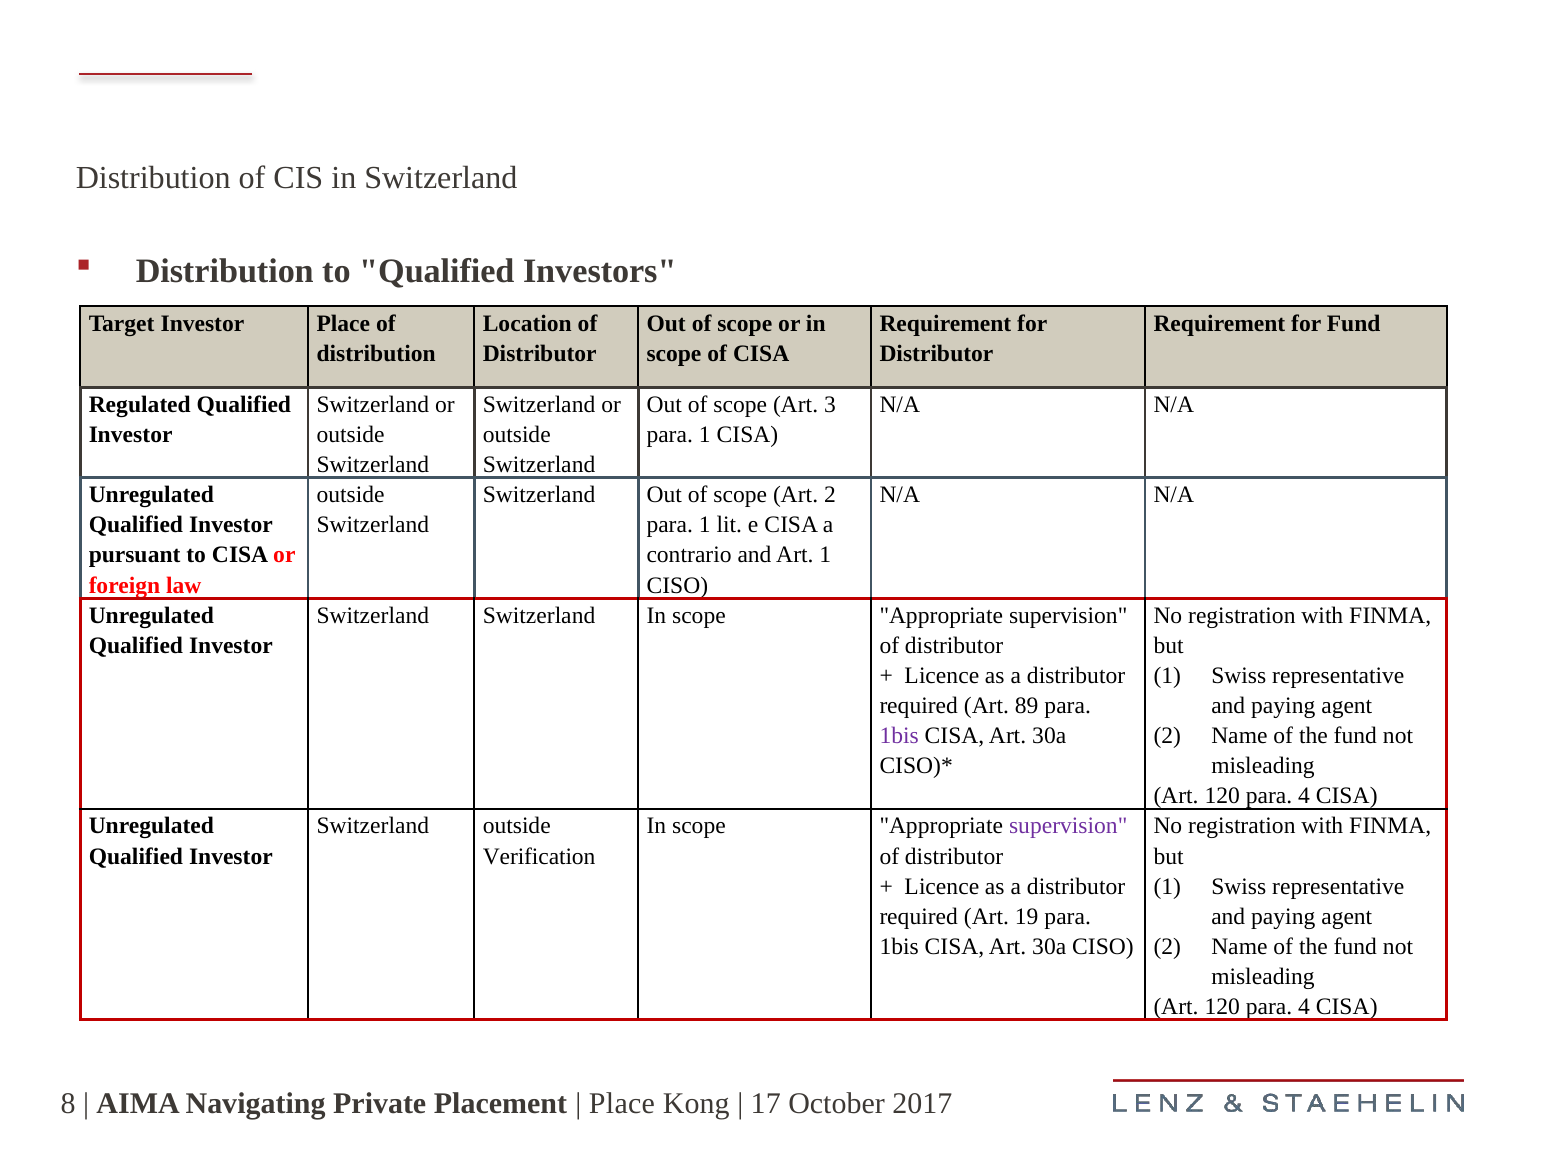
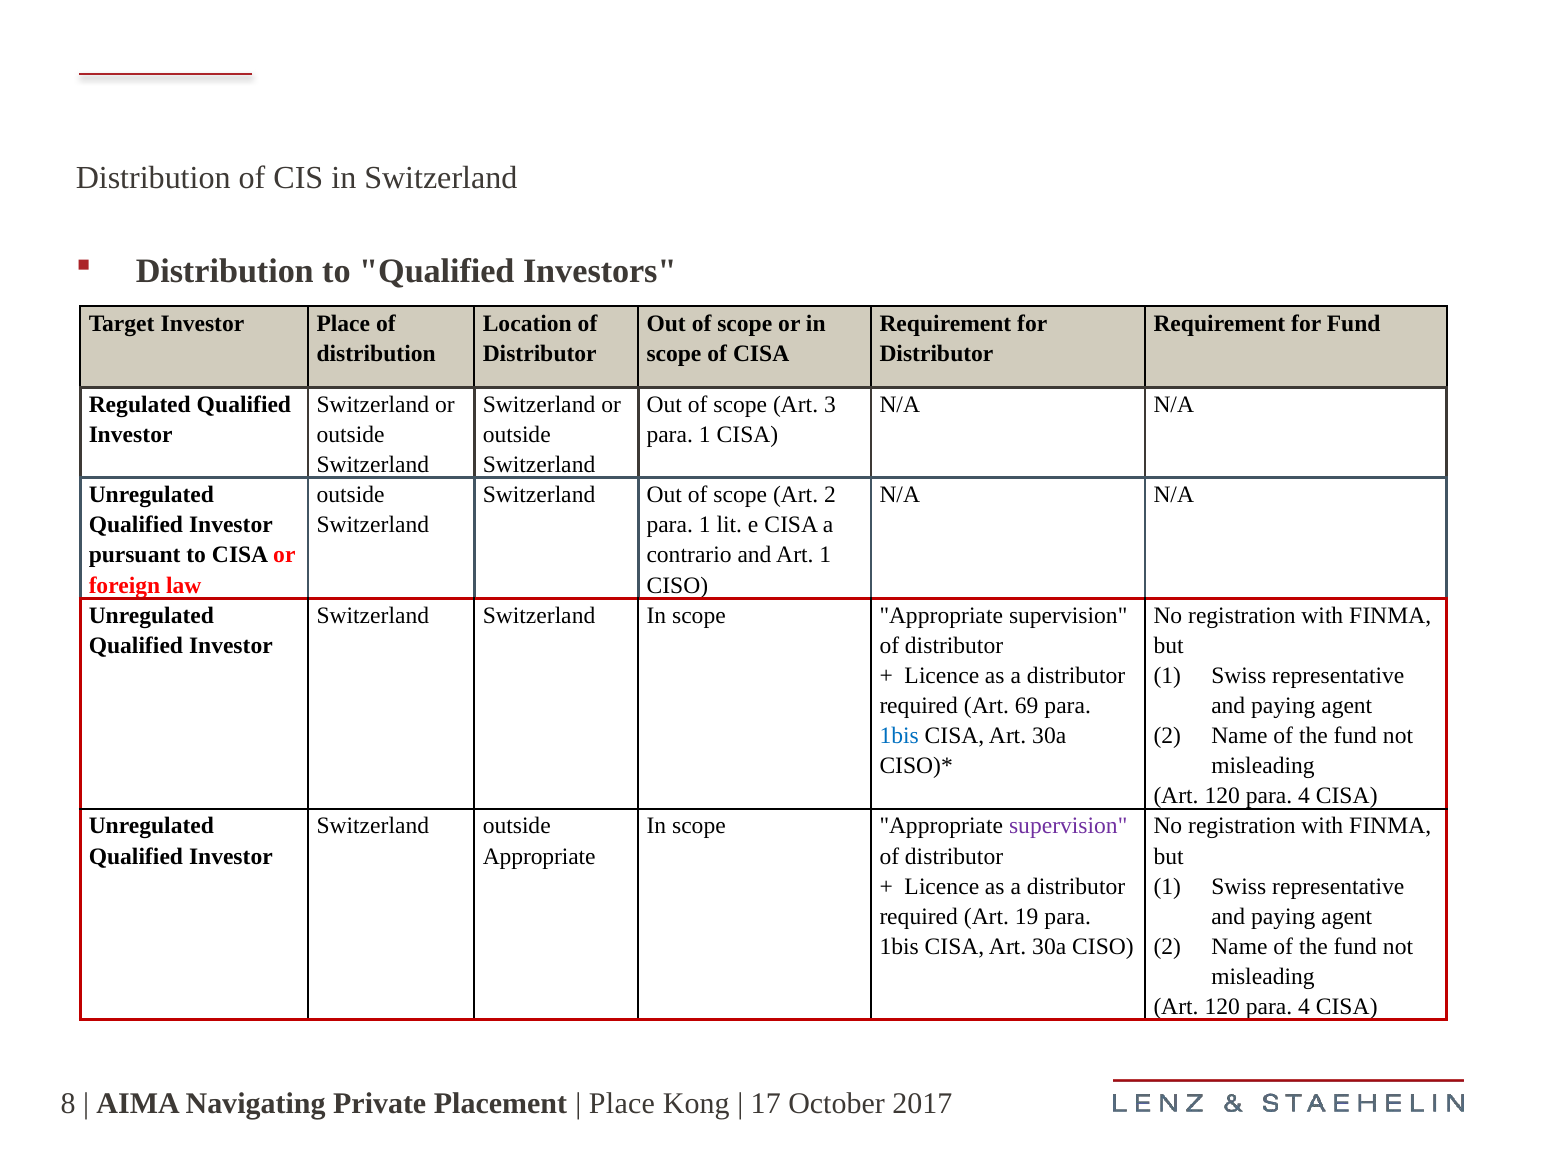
89: 89 -> 69 (1027, 706)
1bis colour: purple -> blue (899, 736)
Verification: Verification -> Appropriate (539, 856)
